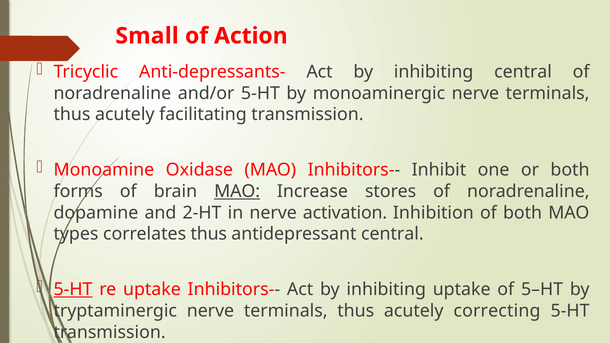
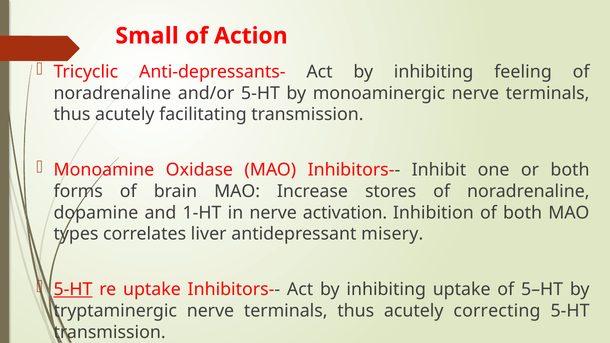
inhibiting central: central -> feeling (523, 72)
MAO underline: present -> none (237, 191)
2-HT: 2-HT -> 1-HT (202, 213)
correlates thus: thus -> liver (209, 234)
antidepressant central: central -> misery (392, 234)
